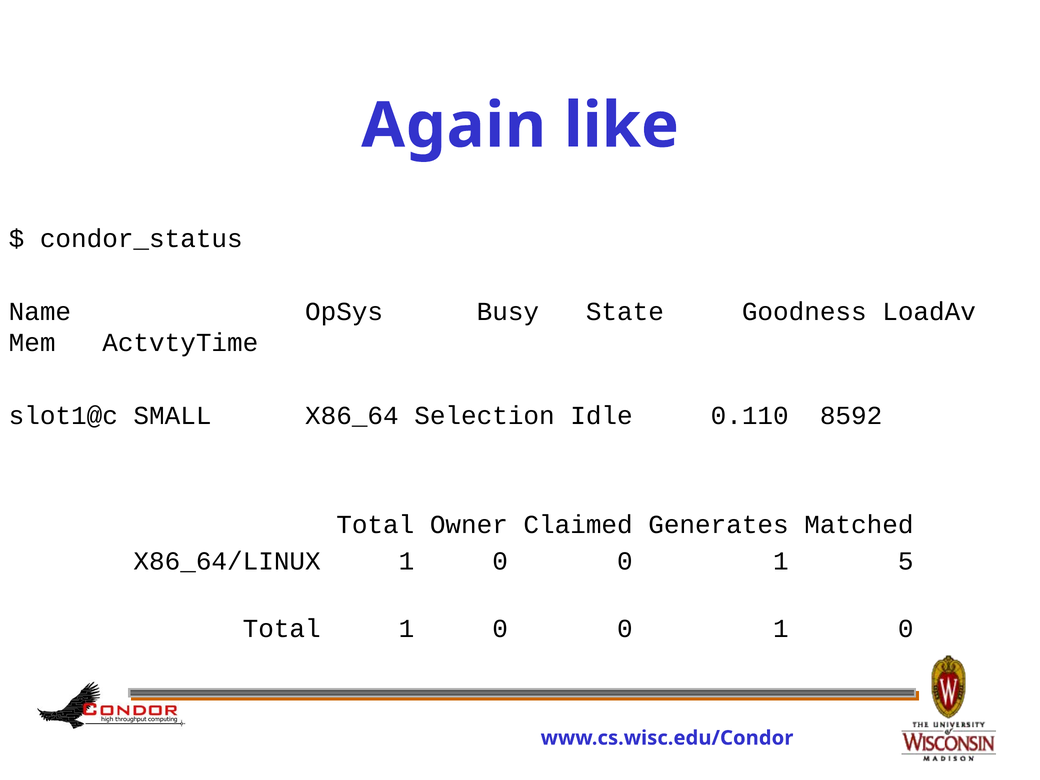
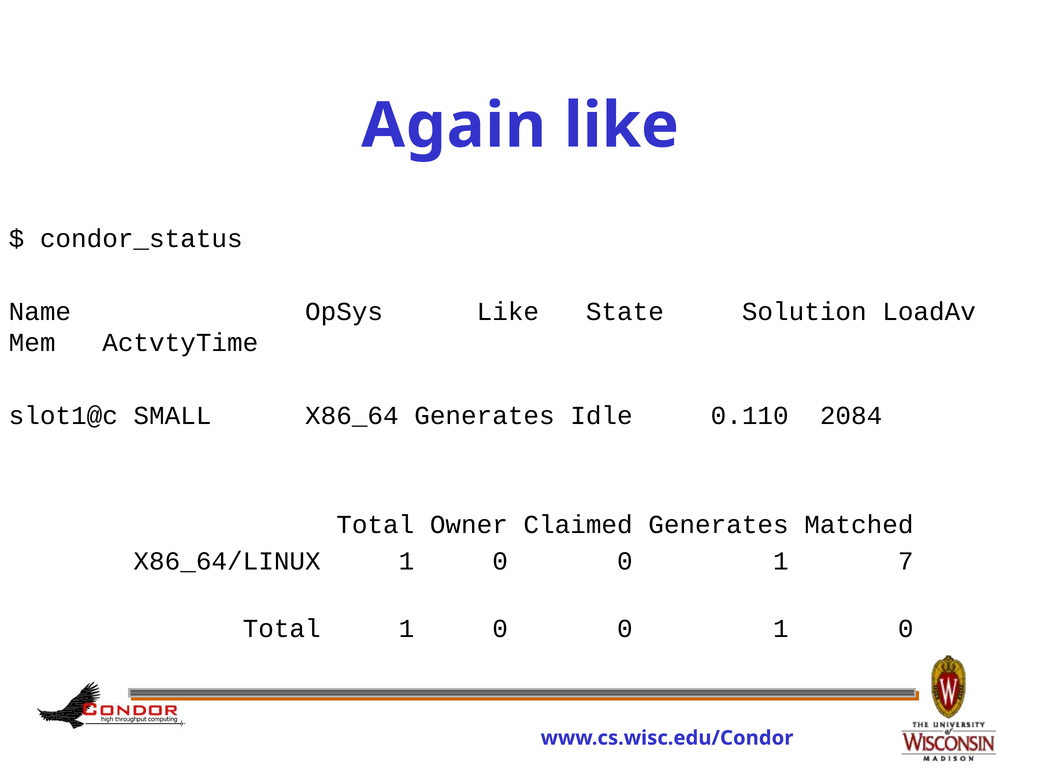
OpSys Busy: Busy -> Like (508, 312)
Goodness: Goodness -> Solution (804, 312)
X86_64 Selection: Selection -> Generates (484, 416)
8592: 8592 -> 2084 (851, 416)
5: 5 -> 7 (906, 561)
